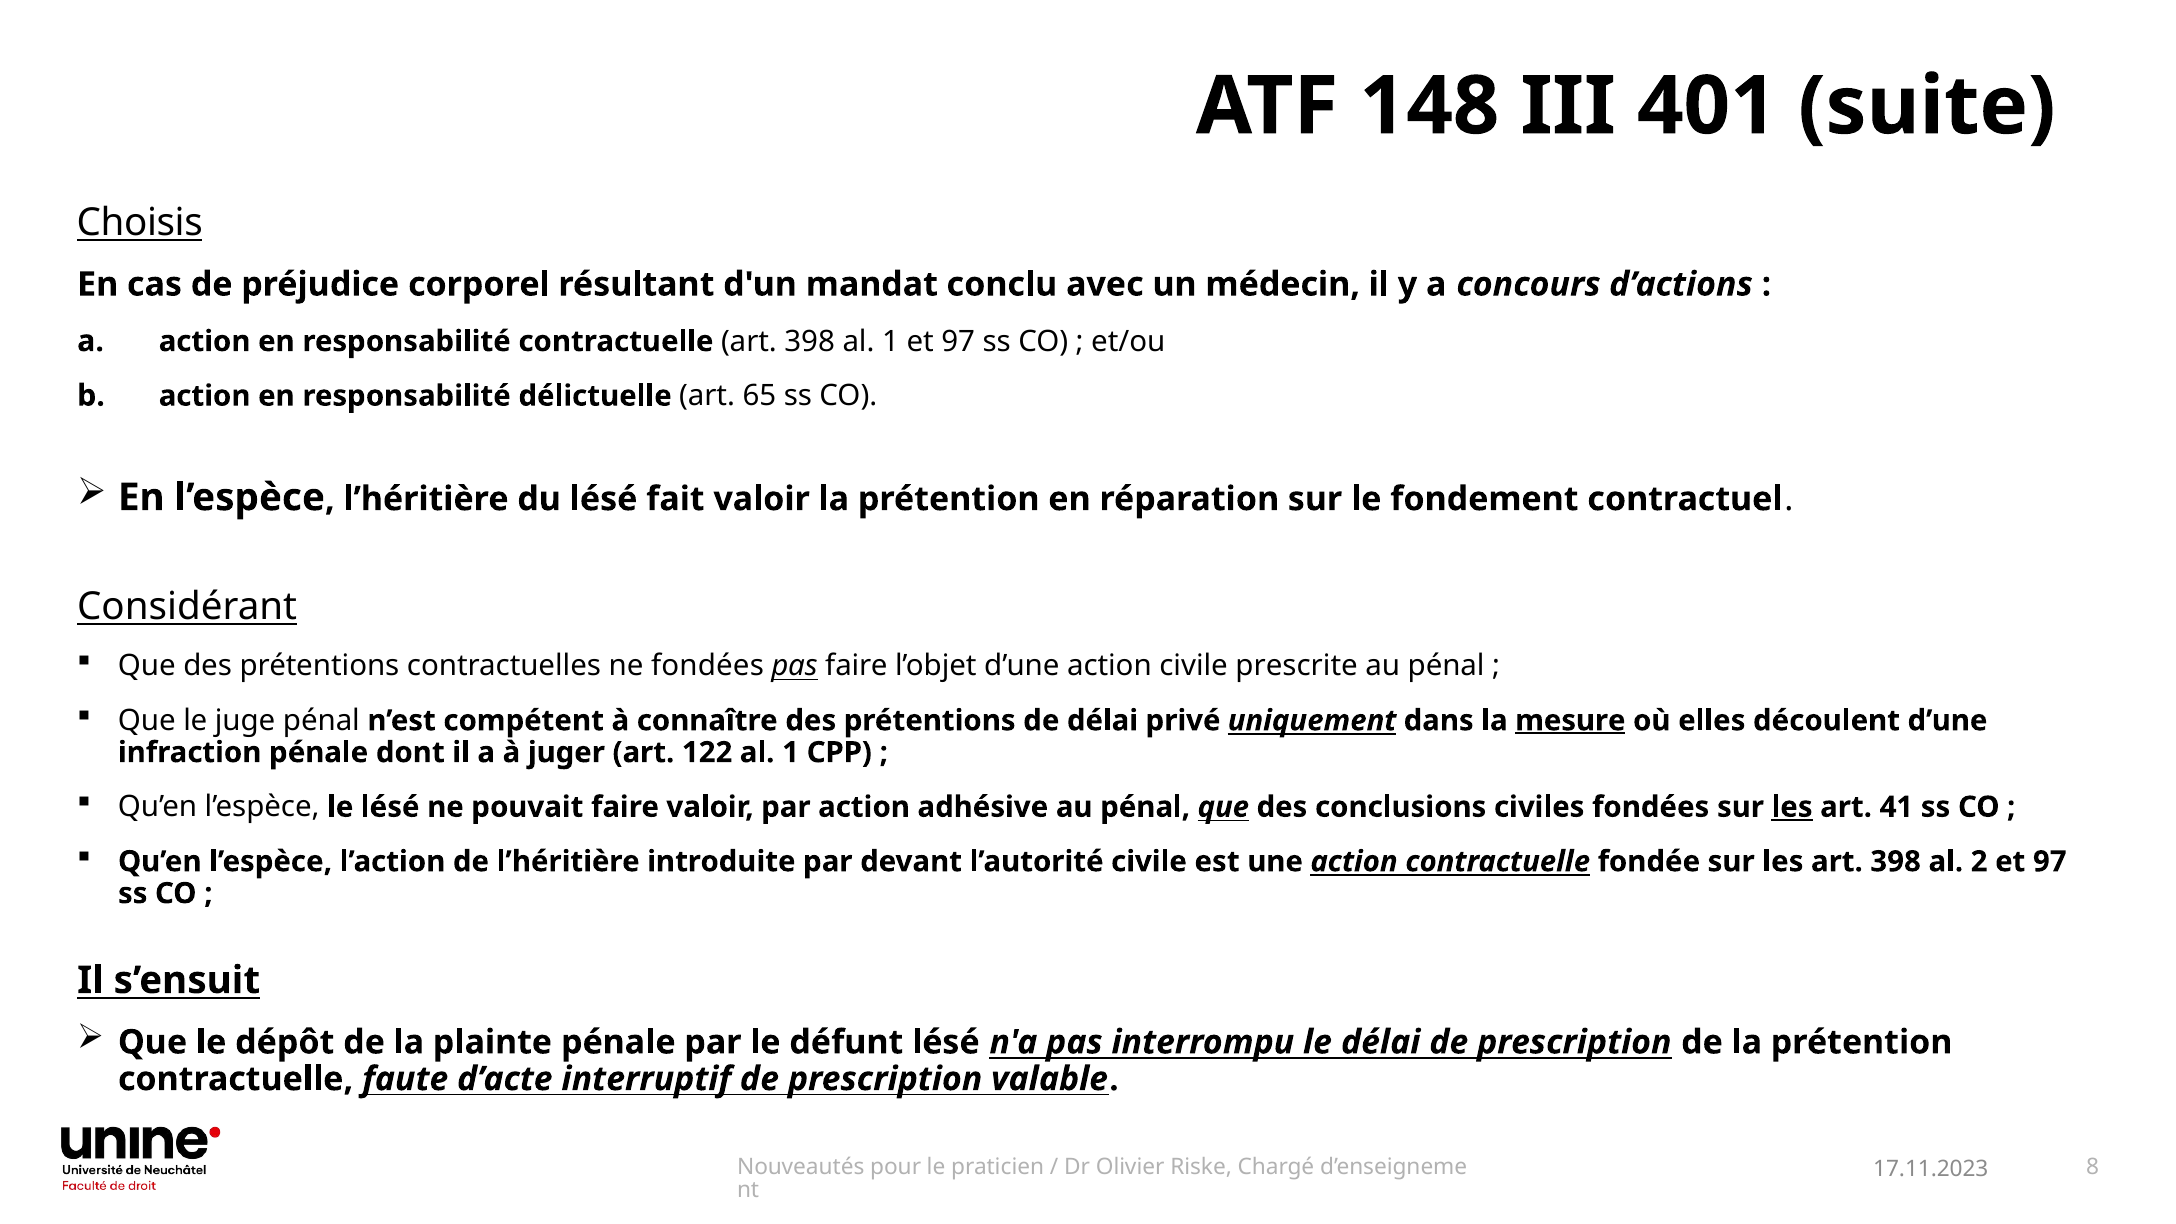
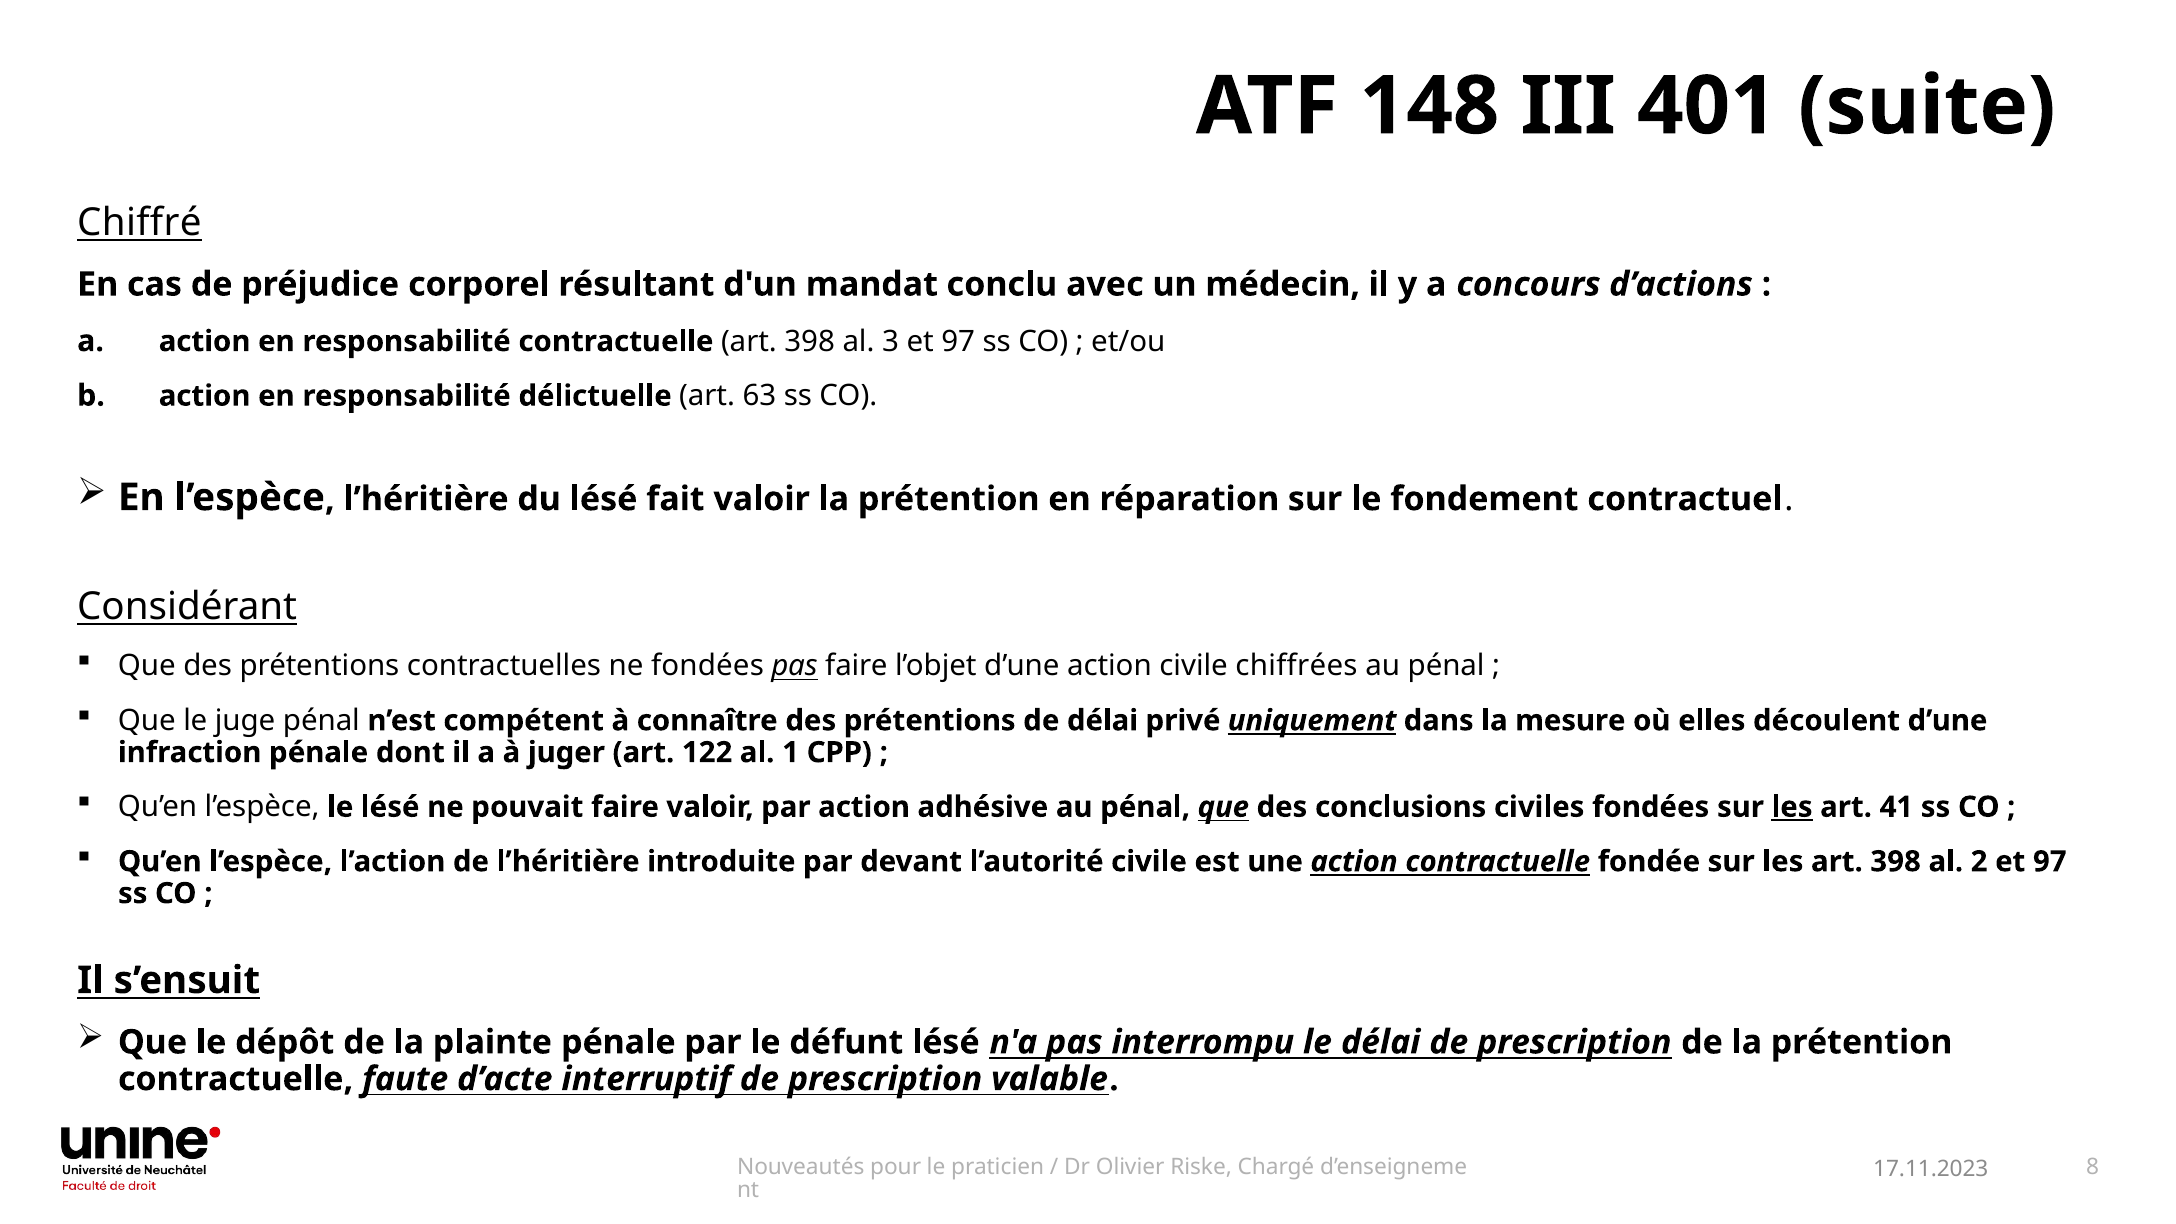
Choisis: Choisis -> Chiffré (139, 222)
398 al 1: 1 -> 3 (890, 341)
65: 65 -> 63 (759, 396)
prescrite: prescrite -> chiffrées (1297, 666)
mesure underline: present -> none (1570, 721)
